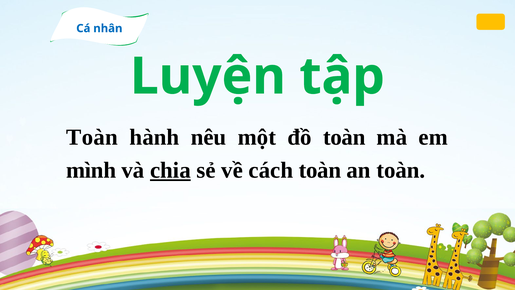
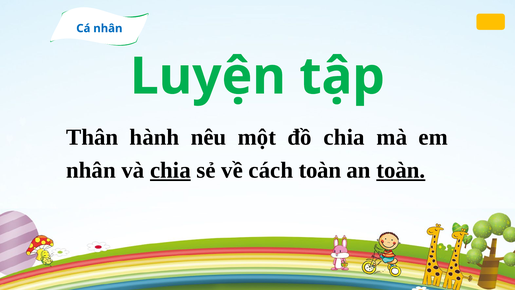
Toàn: Toàn -> Thân (92, 137)
đồ toàn: toàn -> chia (344, 137)
mình: mình -> nhân (91, 170)
toàn underline: none -> present (401, 170)
